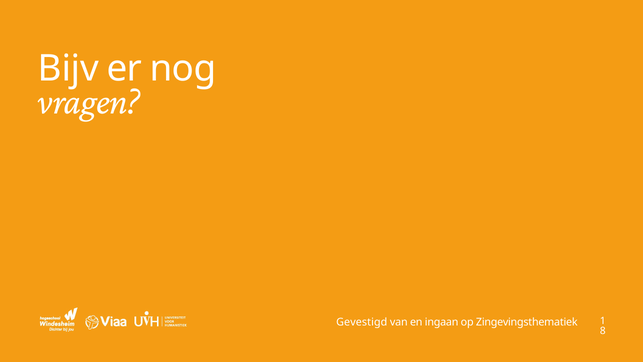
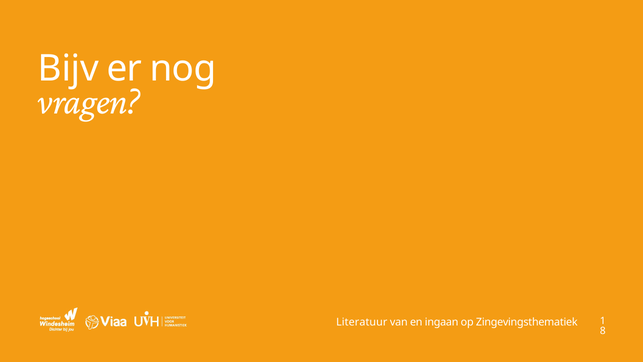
Gevestigd: Gevestigd -> Literatuur (362, 322)
